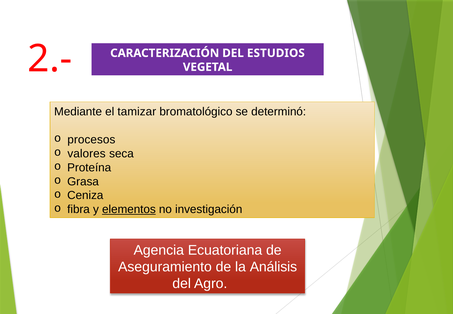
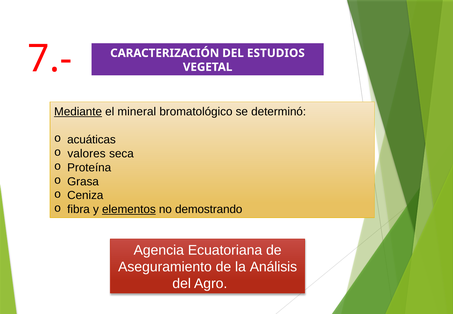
2.-: 2.- -> 7.- (50, 59)
Mediante underline: none -> present (78, 112)
tamizar: tamizar -> mineral (137, 112)
procesos: procesos -> acuáticas (91, 139)
investigación: investigación -> demostrando (209, 209)
